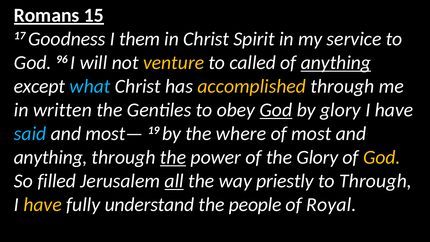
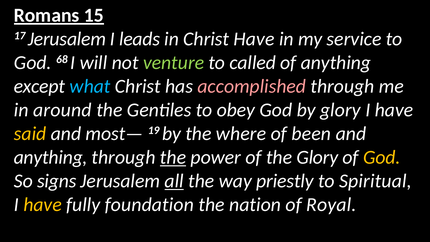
17 Goodness: Goodness -> Jerusalem (67, 39)
them: them -> leads (140, 39)
Christ Spirit: Spirit -> Have (254, 39)
96: 96 -> 68 (62, 60)
venture colour: yellow -> light green (174, 63)
anything underline: present -> none (336, 63)
accomplished colour: yellow -> pink (252, 86)
written: written -> around (62, 110)
God underline: present -> none (276, 110)
said colour: light blue -> yellow (30, 134)
most: most -> been (311, 134)
filled: filled -> signs (57, 181)
to Through: Through -> Spiritual (375, 181)
understand: understand -> foundation (149, 205)
people: people -> nation (255, 205)
